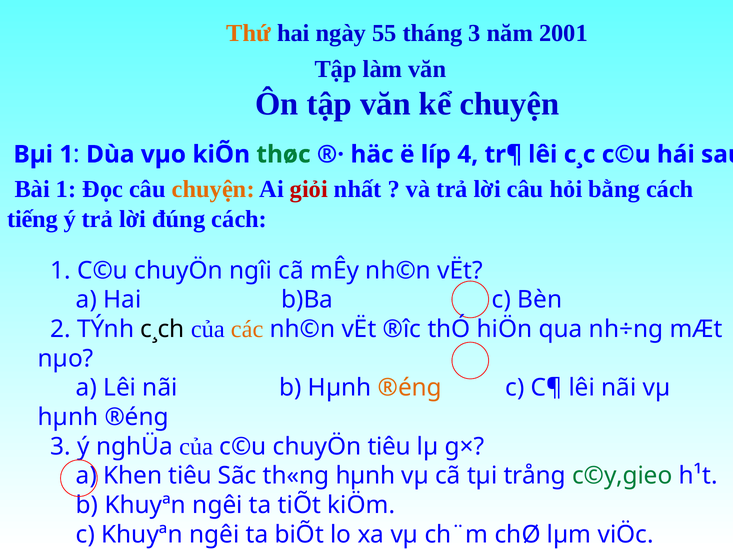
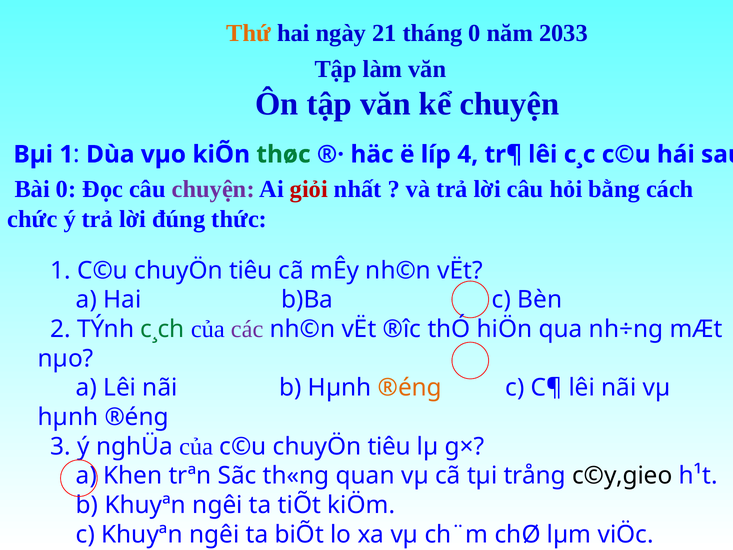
55: 55 -> 21 (384, 33)
tháng 3: 3 -> 0 (475, 33)
2001: 2001 -> 2033 (563, 33)
Bài 1: 1 -> 0 (66, 189)
chuyện colour: orange -> purple (213, 189)
tiếng: tiếng -> chức (32, 219)
đúng cách: cách -> thức (239, 219)
1 C©u chuyÖn ngîi: ngîi -> tiêu (251, 270)
c¸ch colour: black -> green (162, 329)
các colour: orange -> purple (247, 329)
Khen tiêu: tiêu -> trªn (190, 476)
th«ng hµnh: hµnh -> quan (365, 476)
c©y,gieo colour: green -> black (622, 476)
